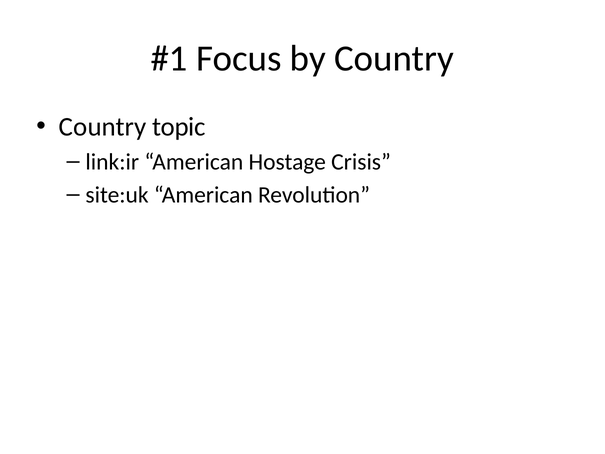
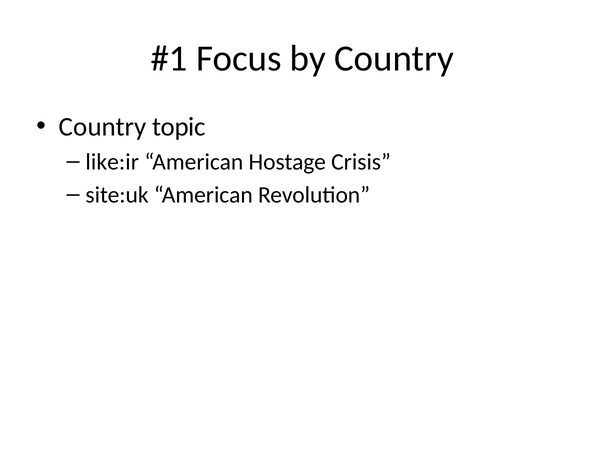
link:ir: link:ir -> like:ir (112, 162)
